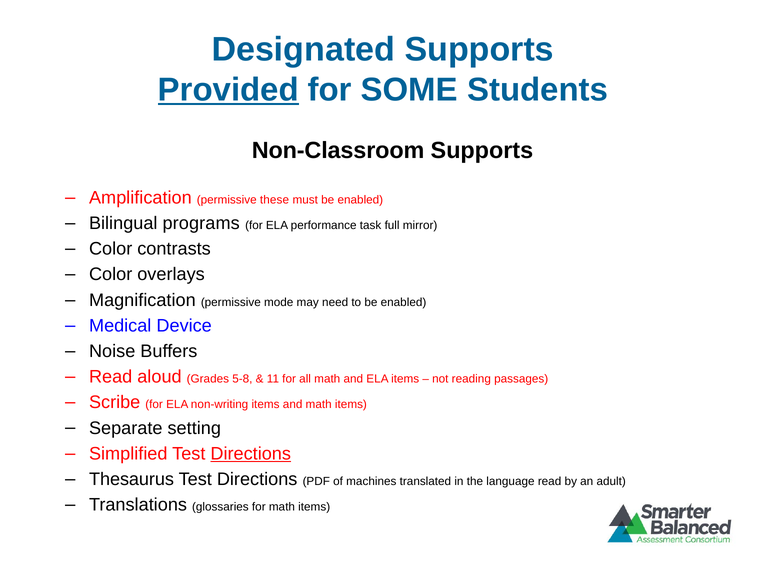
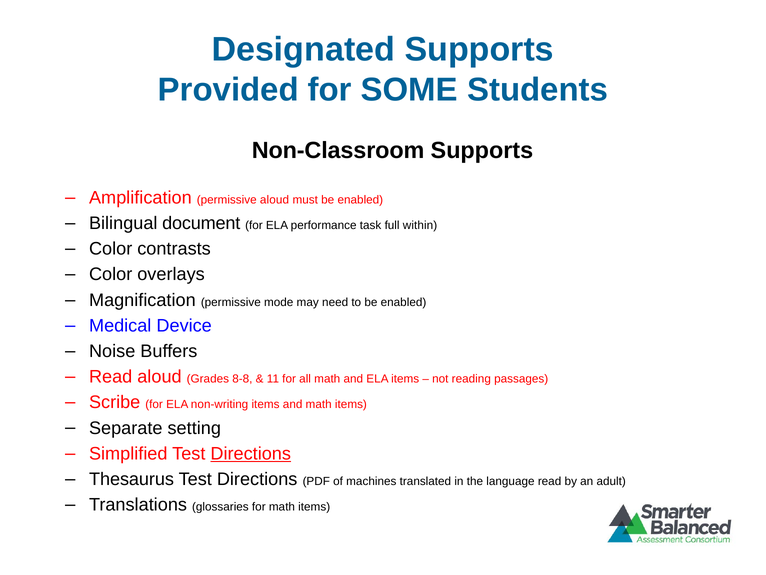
Provided underline: present -> none (228, 90)
permissive these: these -> aloud (275, 200)
programs: programs -> document (201, 223)
mirror: mirror -> within (420, 225)
5-8: 5-8 -> 8-8 (242, 379)
